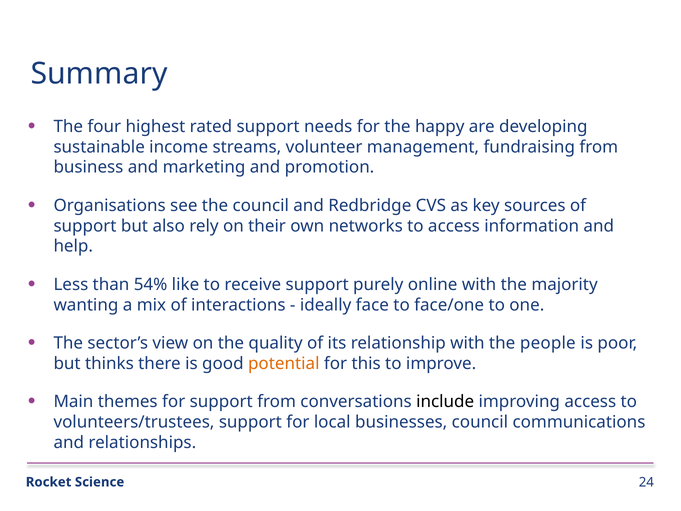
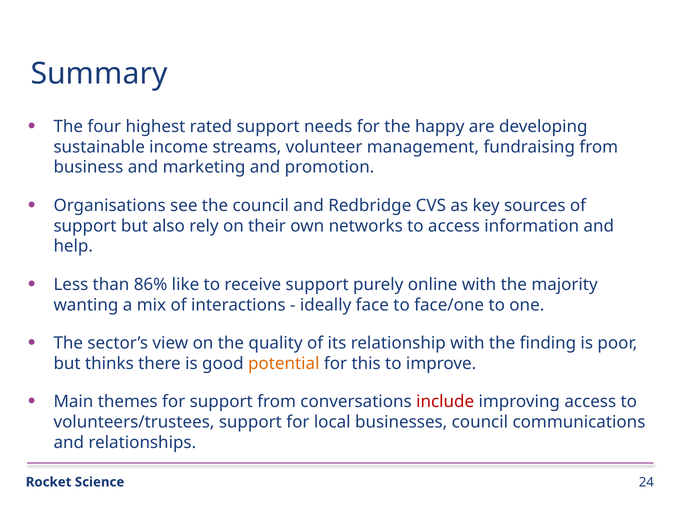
54%: 54% -> 86% (151, 284)
people: people -> finding (548, 343)
include colour: black -> red (445, 401)
